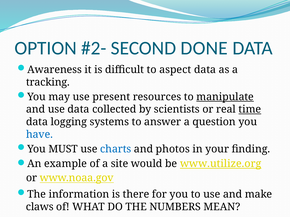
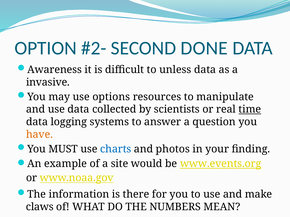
aspect: aspect -> unless (175, 70)
tracking: tracking -> invasive (48, 82)
present: present -> options (111, 97)
manipulate underline: present -> none (225, 97)
have colour: blue -> orange (39, 135)
www.utilize.org: www.utilize.org -> www.events.org (221, 164)
